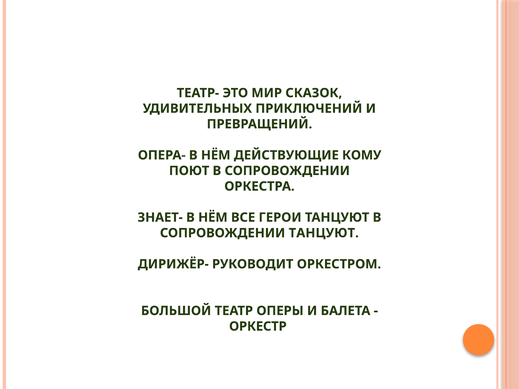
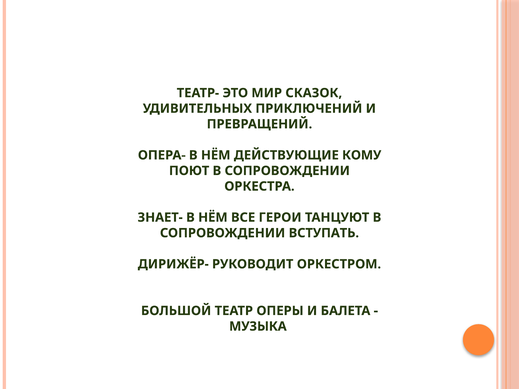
СОПРОВОЖДЕНИИ ТАНЦУЮТ: ТАНЦУЮТ -> ВСТУПАТЬ (324, 233)
ОРКЕСТР: ОРКЕСТР -> МУЗЫКА (258, 327)
